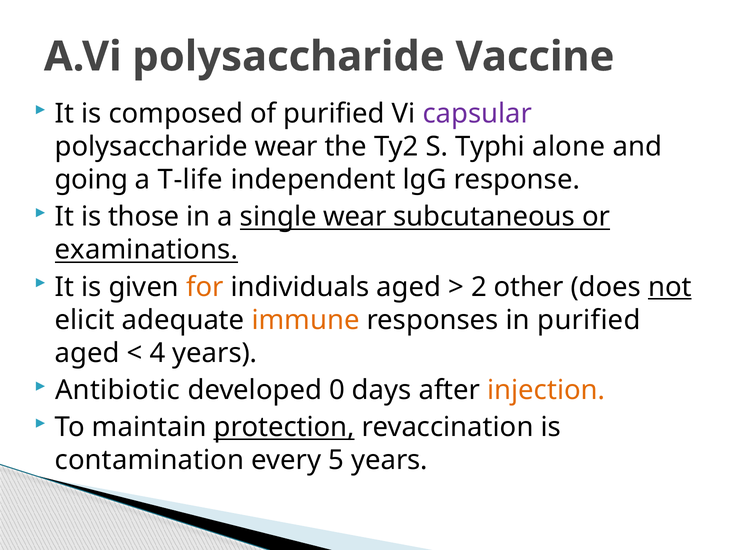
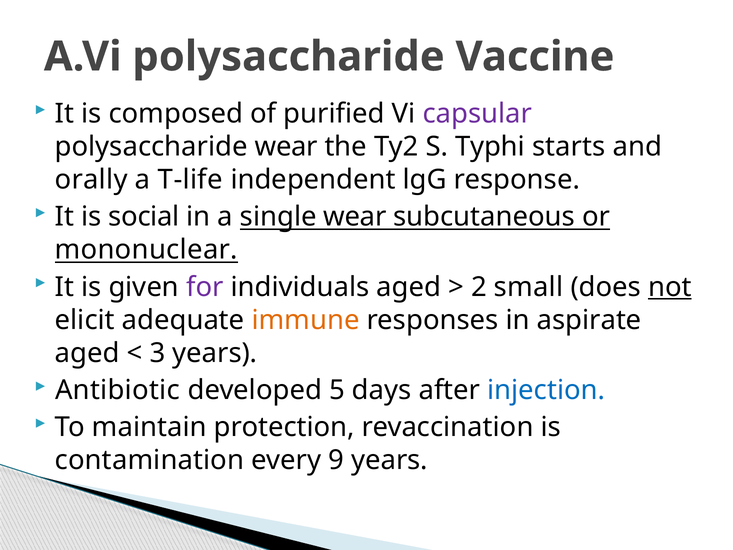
alone: alone -> starts (569, 147)
going: going -> orally (91, 180)
those: those -> social (144, 217)
examinations: examinations -> mononuclear (146, 250)
for colour: orange -> purple (205, 287)
other: other -> small (529, 287)
in purified: purified -> aspirate (589, 320)
4: 4 -> 3 (157, 353)
0: 0 -> 5 (337, 390)
injection colour: orange -> blue (546, 390)
protection underline: present -> none (284, 427)
5: 5 -> 9 (336, 460)
